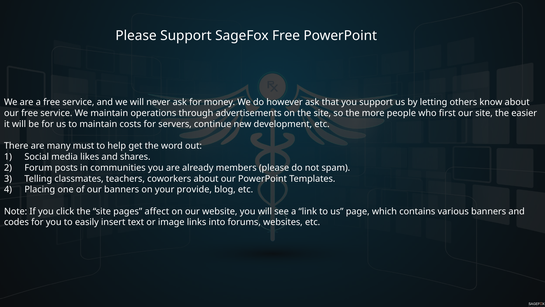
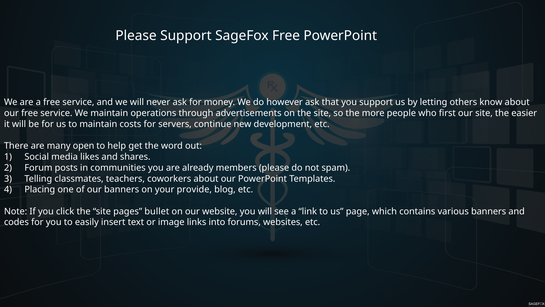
must: must -> open (84, 146)
affect: affect -> bullet (157, 211)
